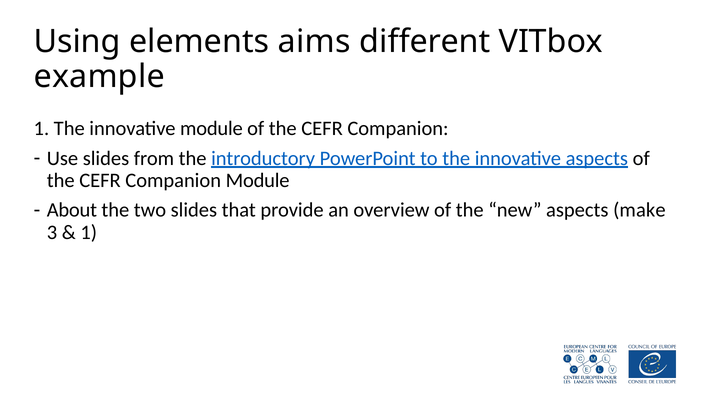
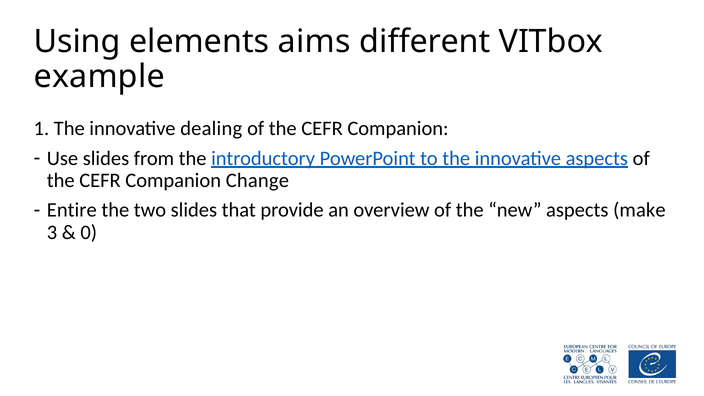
innovative module: module -> dealing (211, 128)
Companion Module: Module -> Change (257, 181)
About: About -> Entire (72, 210)
1: 1 -> 0 (89, 232)
